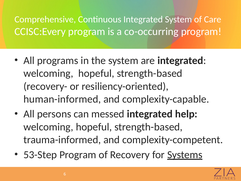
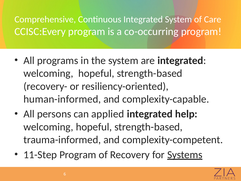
messed: messed -> applied (108, 114)
53-Step: 53-Step -> 11-Step (40, 154)
